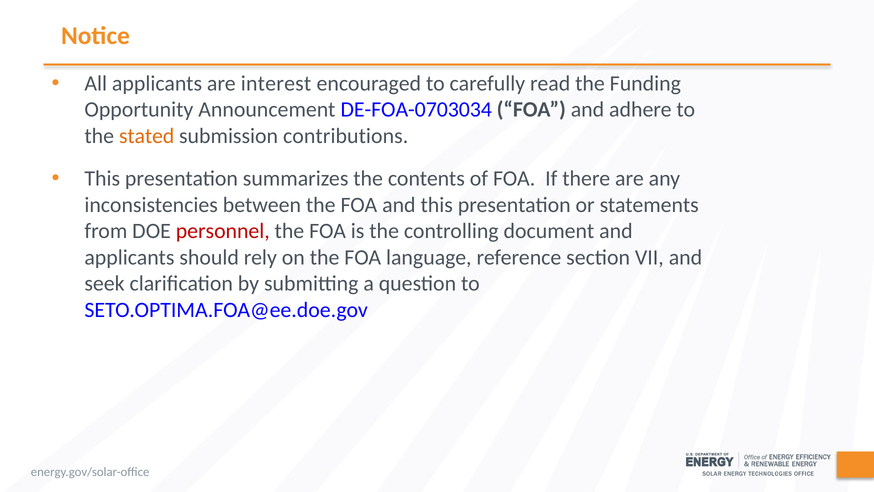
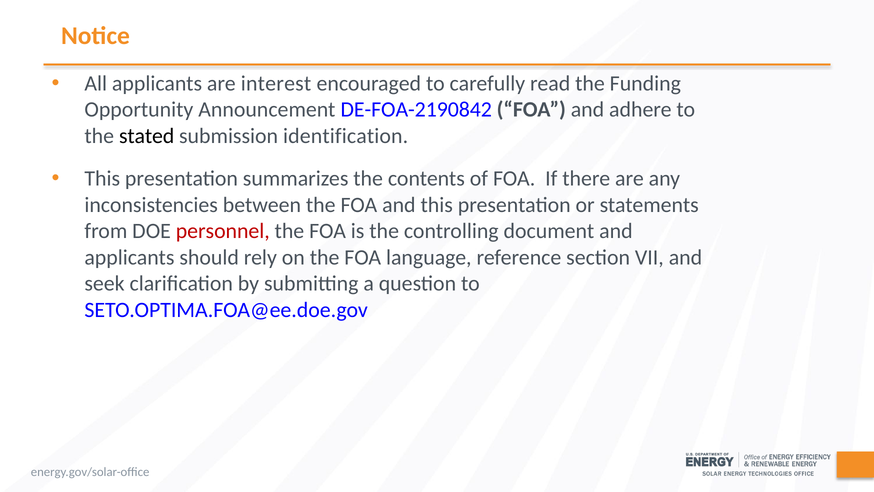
DE-FOA-0703034: DE-FOA-0703034 -> DE-FOA-2190842 (416, 110)
stated colour: orange -> black (147, 136)
contributions: contributions -> identification (346, 136)
